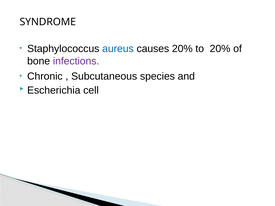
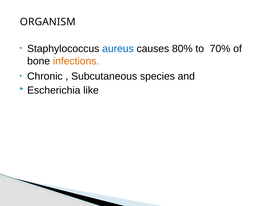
SYNDROME: SYNDROME -> ORGANISM (48, 22)
causes 20%: 20% -> 80% (182, 49)
to 20%: 20% -> 70% (220, 49)
infections colour: purple -> orange (76, 61)
cell: cell -> like (91, 90)
